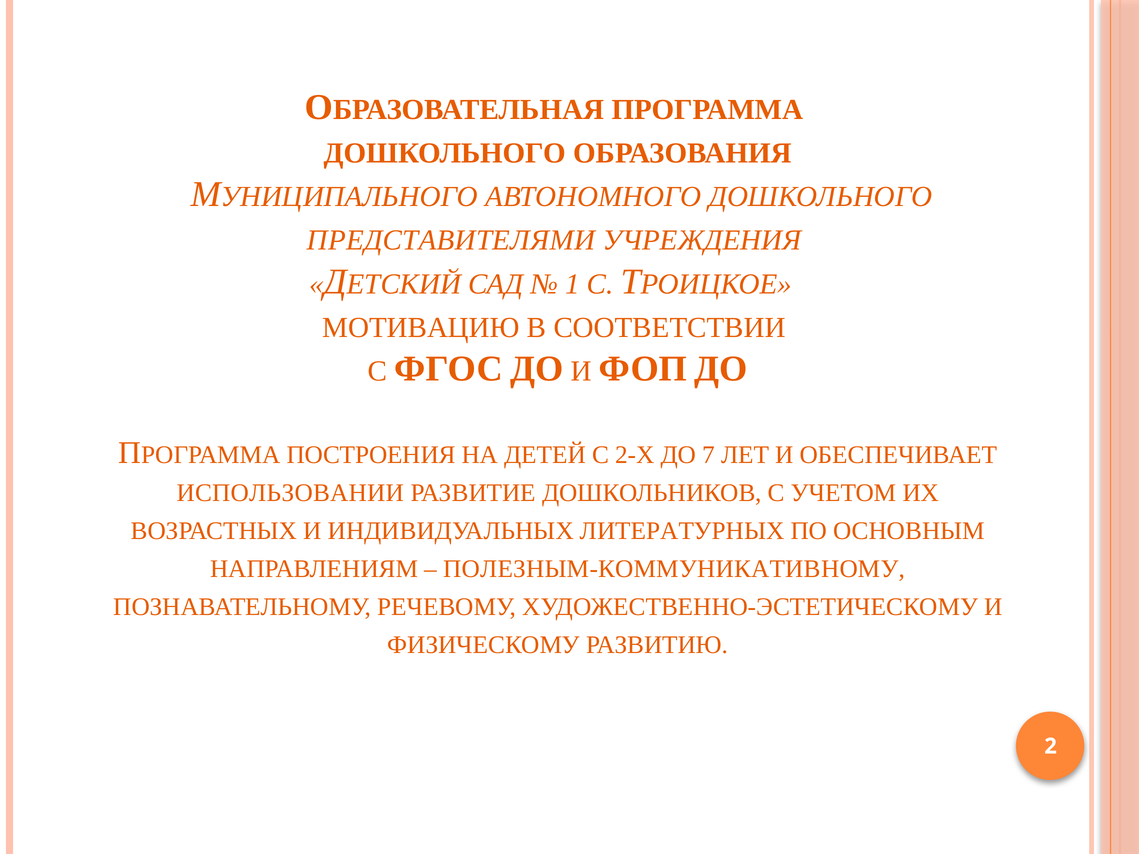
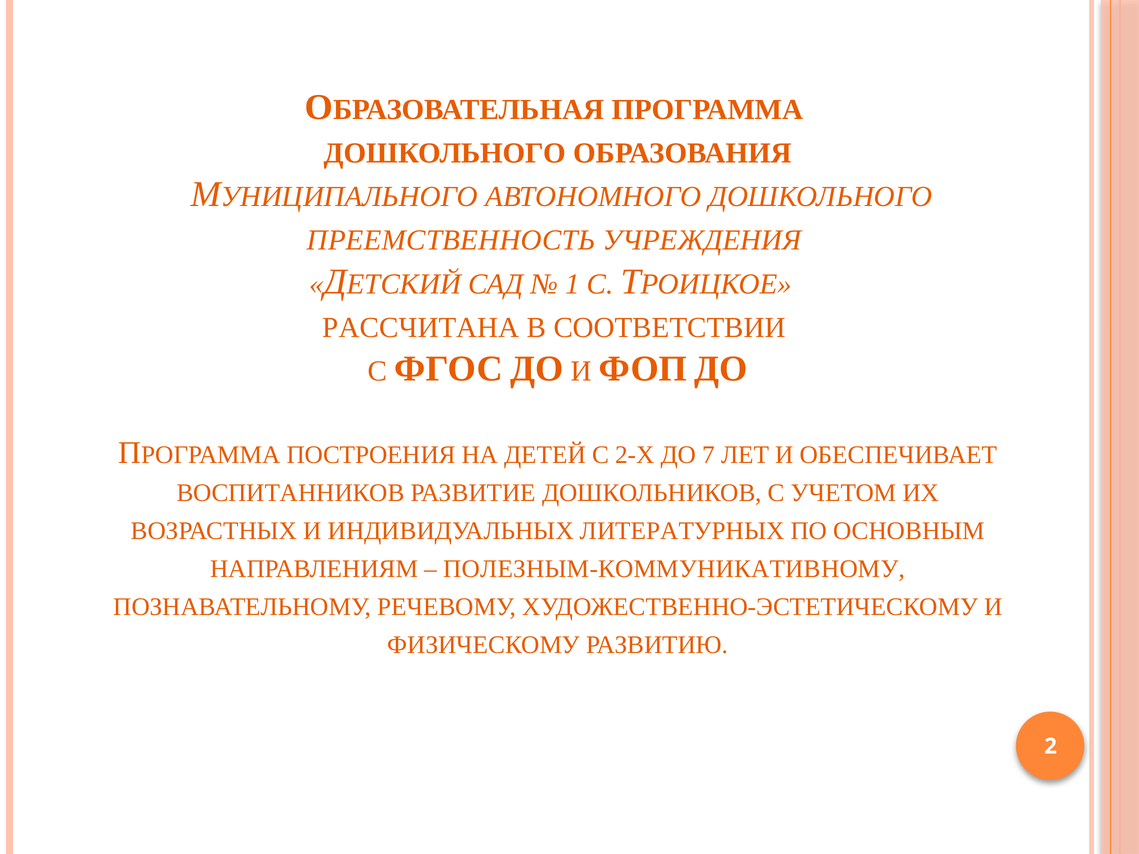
ПРЕДСТАВИТЕЛЯМИ: ПРЕДСТАВИТЕЛЯМИ -> ПРЕЕМСТВЕННОСТЬ (451, 240)
МОТИВАЦИЮ: МОТИВАЦИЮ -> РАССЧИТАНА (421, 328)
ИСПОЛЬЗОВАНИИ: ИСПОЛЬЗОВАНИИ -> ВОСПИТАННИКОВ (291, 493)
